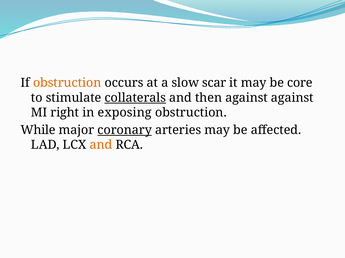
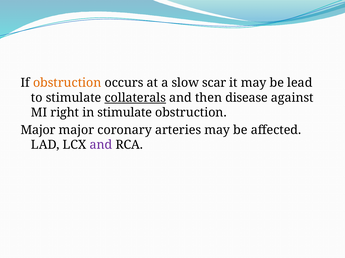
core: core -> lead (300, 83)
then against: against -> disease (247, 98)
in exposing: exposing -> stimulate (125, 113)
While: While -> Major (38, 130)
coronary underline: present -> none (125, 130)
and colour: orange -> purple (101, 145)
